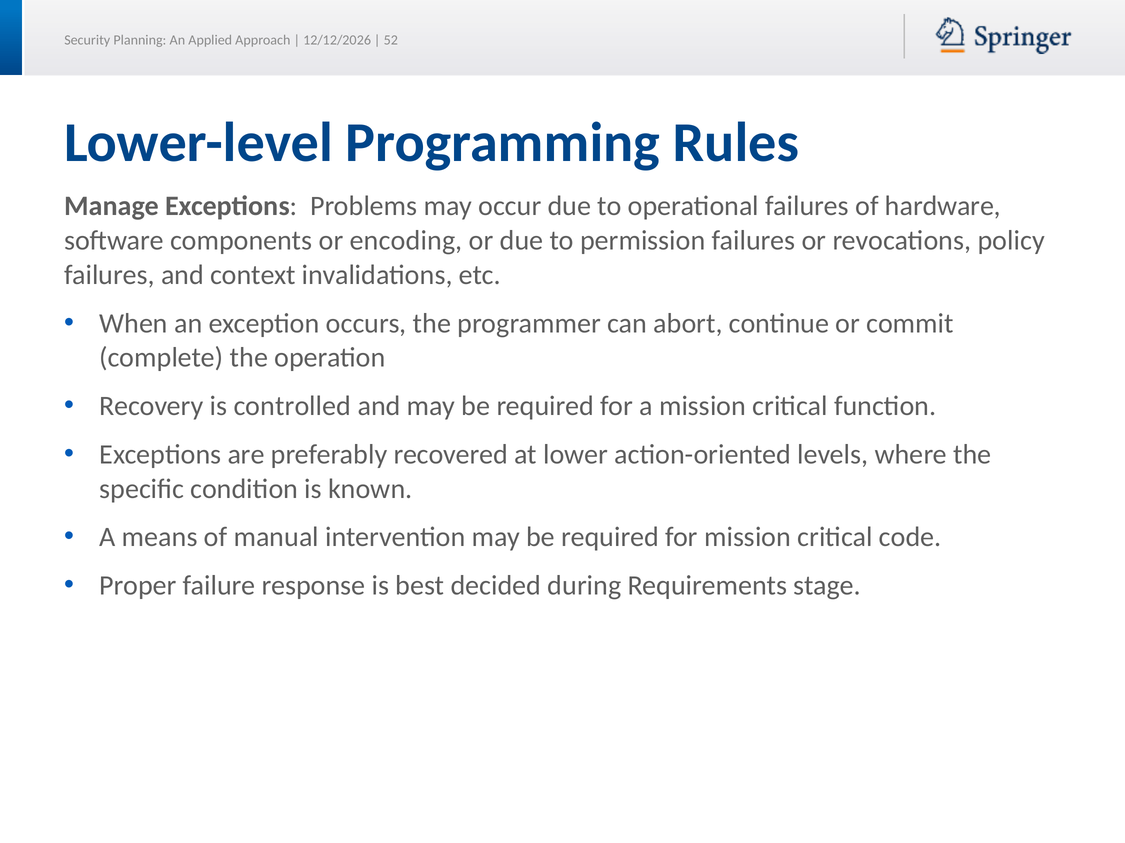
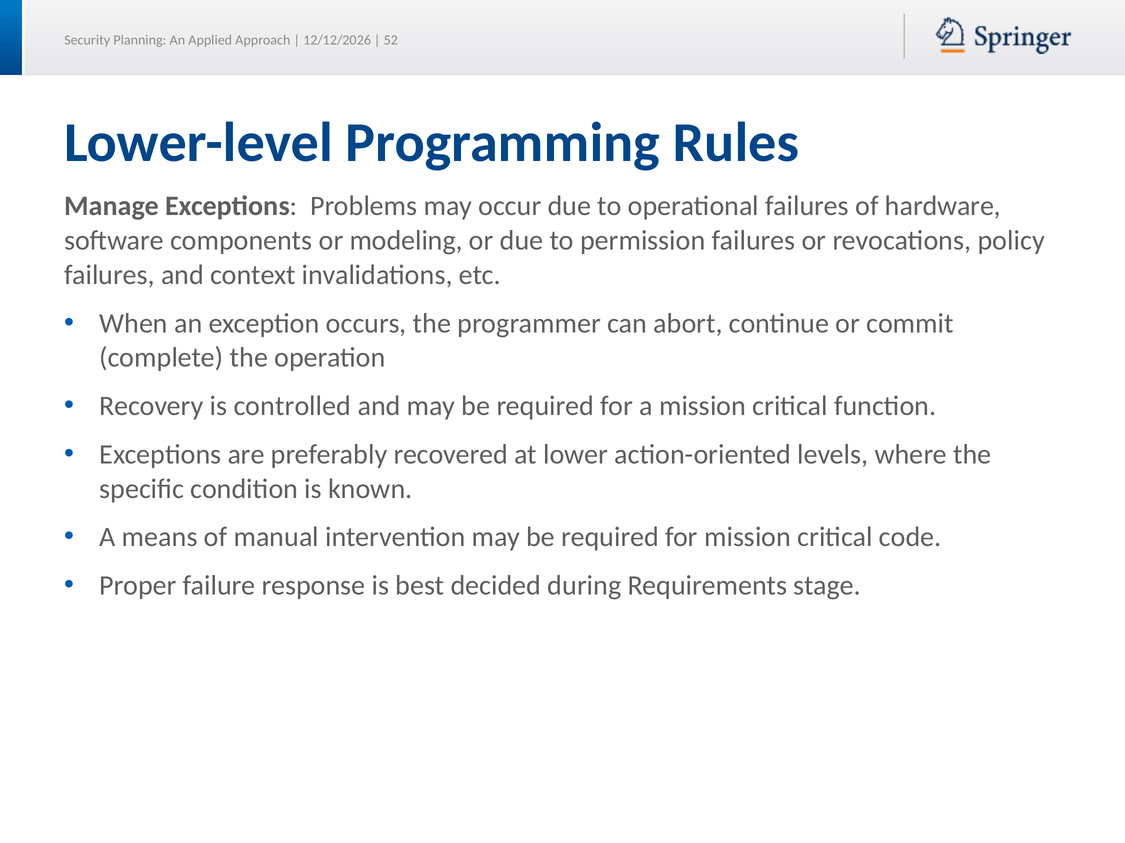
encoding: encoding -> modeling (406, 241)
